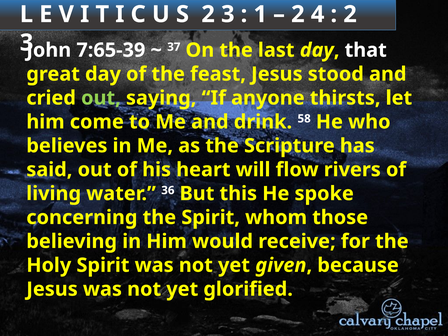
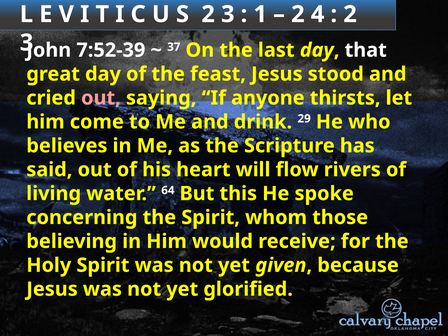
7:65-39: 7:65-39 -> 7:52-39 (111, 50)
out colour: light green -> pink (101, 98)
58: 58 -> 29 (304, 119)
36: 36 -> 64 (168, 190)
